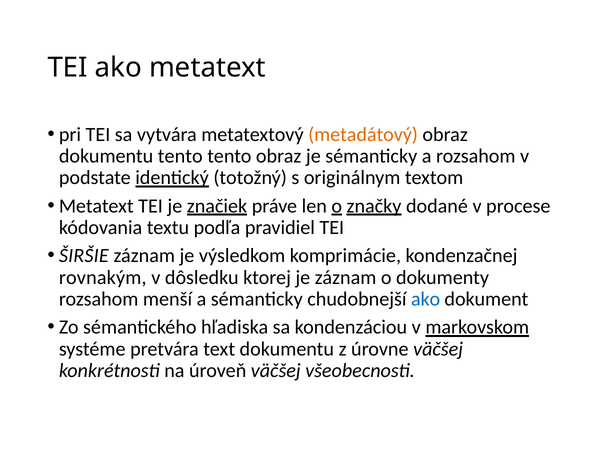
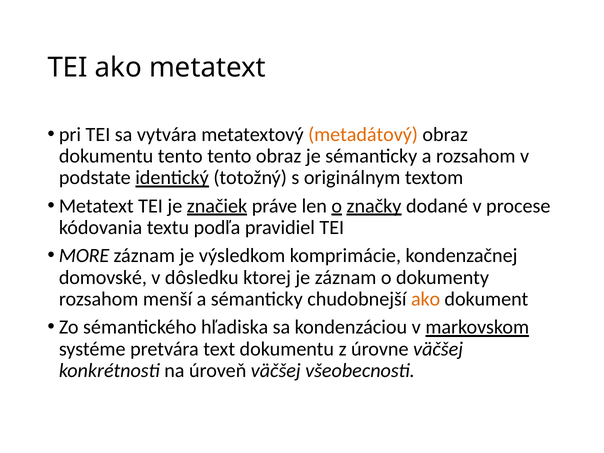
ŠIRŠIE: ŠIRŠIE -> MORE (84, 256)
rovnakým: rovnakým -> domovské (103, 277)
ako colour: blue -> orange (426, 299)
